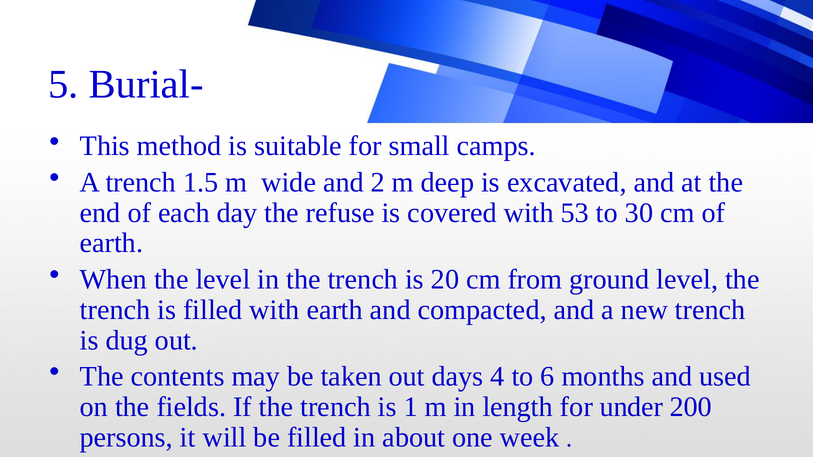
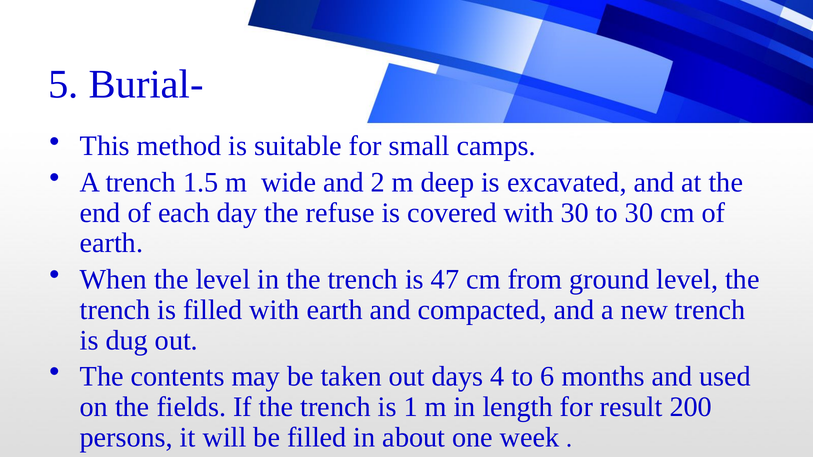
with 53: 53 -> 30 (575, 213)
20: 20 -> 47 (445, 280)
under: under -> result (631, 407)
